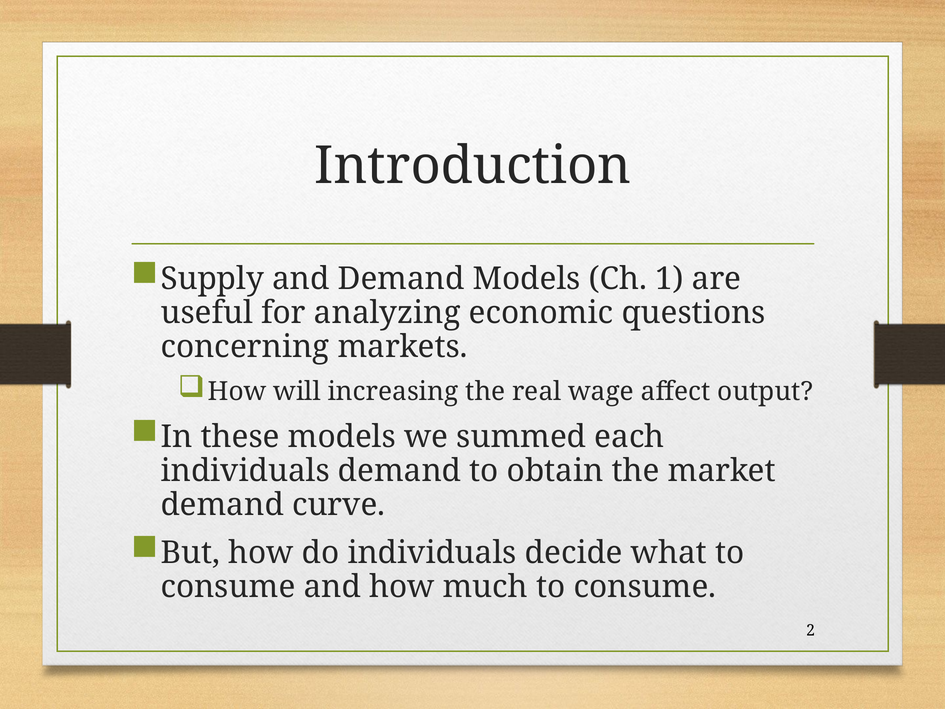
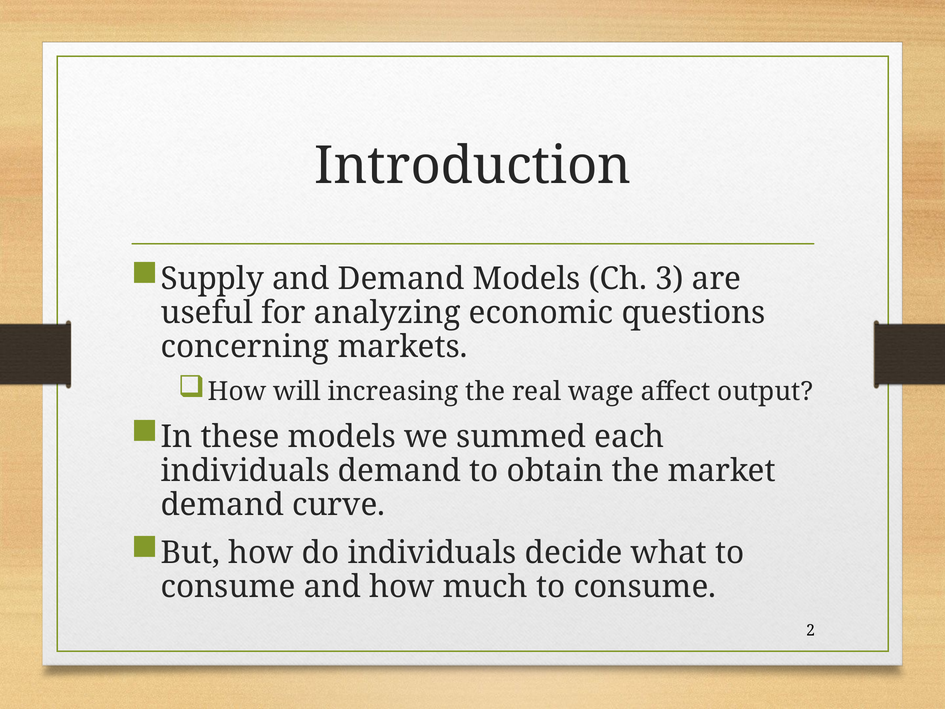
1: 1 -> 3 (669, 279)
